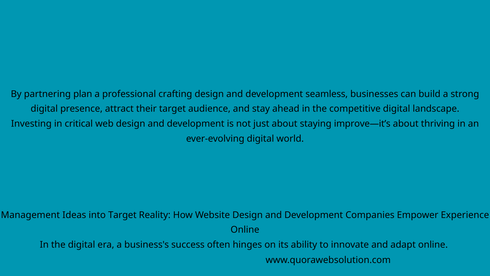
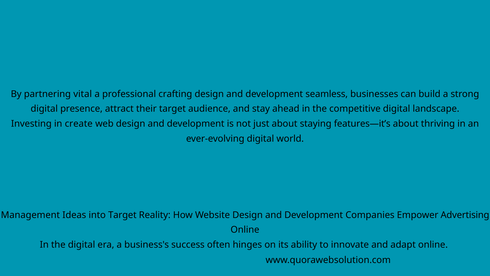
plan: plan -> vital (83, 94)
critical: critical -> create (79, 124)
improve—it’s: improve—it’s -> features—it’s (362, 124)
Experience: Experience -> Advertising (465, 215)
